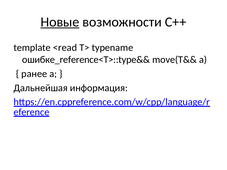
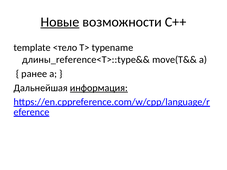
<read: <read -> <тело (65, 48)
ошибке_reference<T>::type&&: ошибке_reference<T>::type&& -> длины_reference<T>::type&& (86, 60)
информация underline: none -> present (99, 88)
